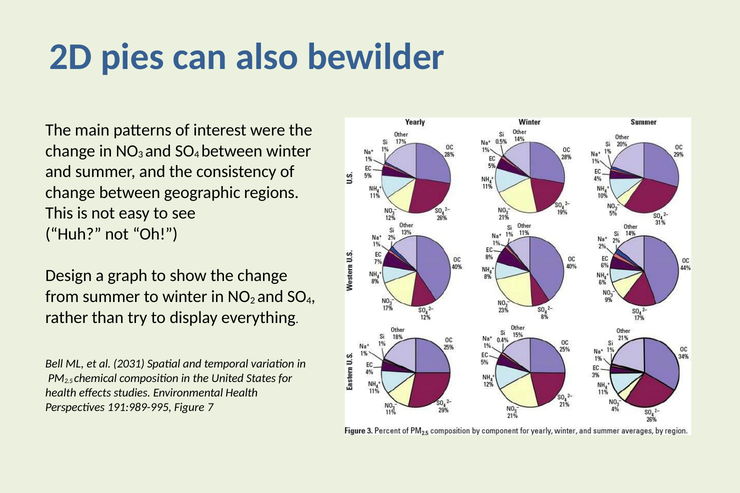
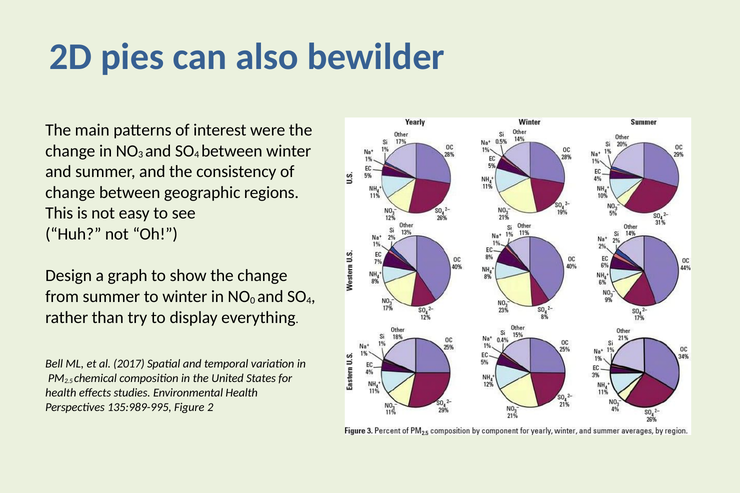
2: 2 -> 0 (253, 301)
2031: 2031 -> 2017 (129, 364)
191:989-995: 191:989-995 -> 135:989-995 (139, 408)
7: 7 -> 2 (210, 408)
